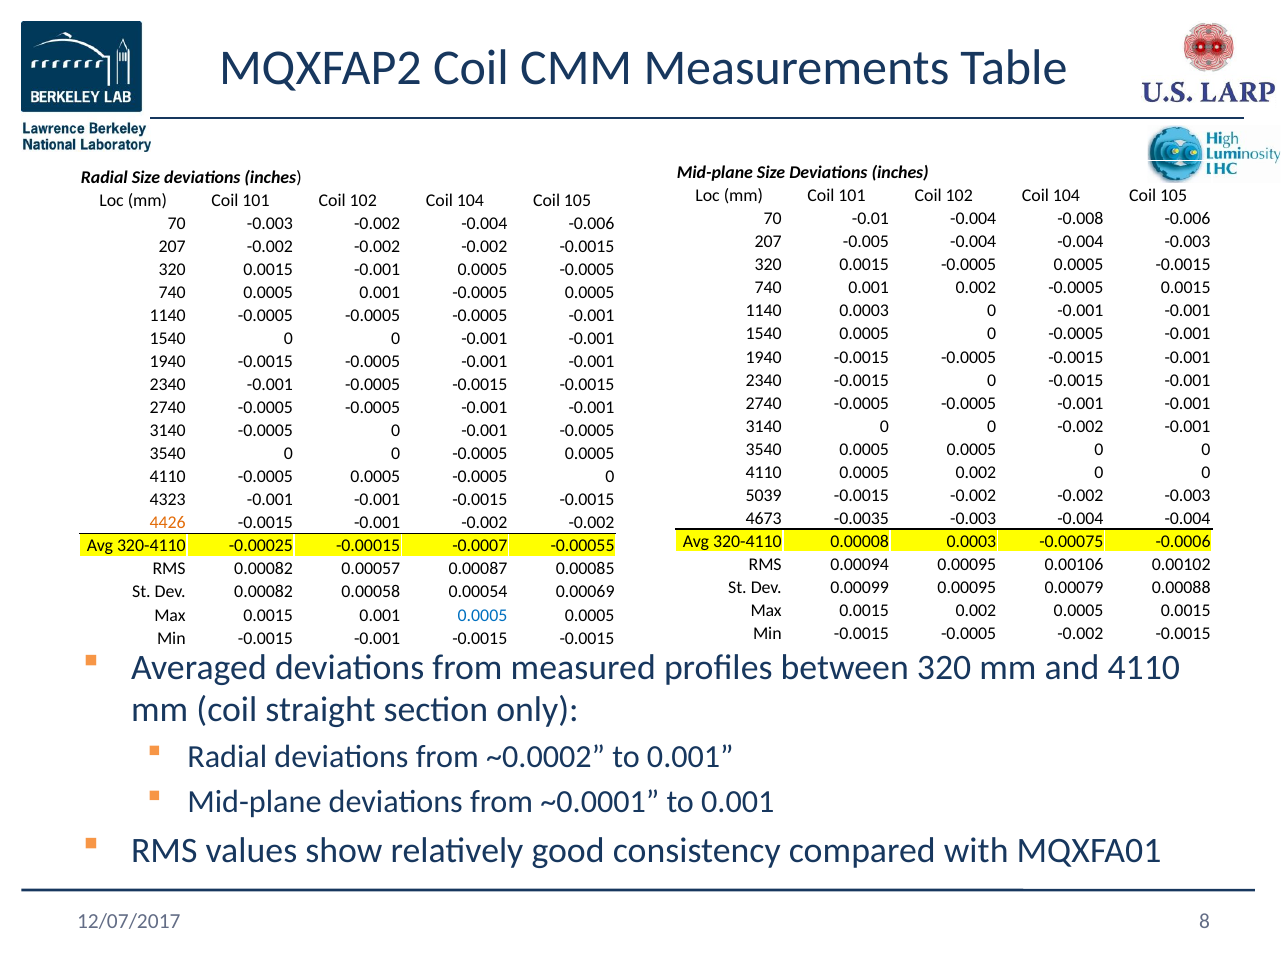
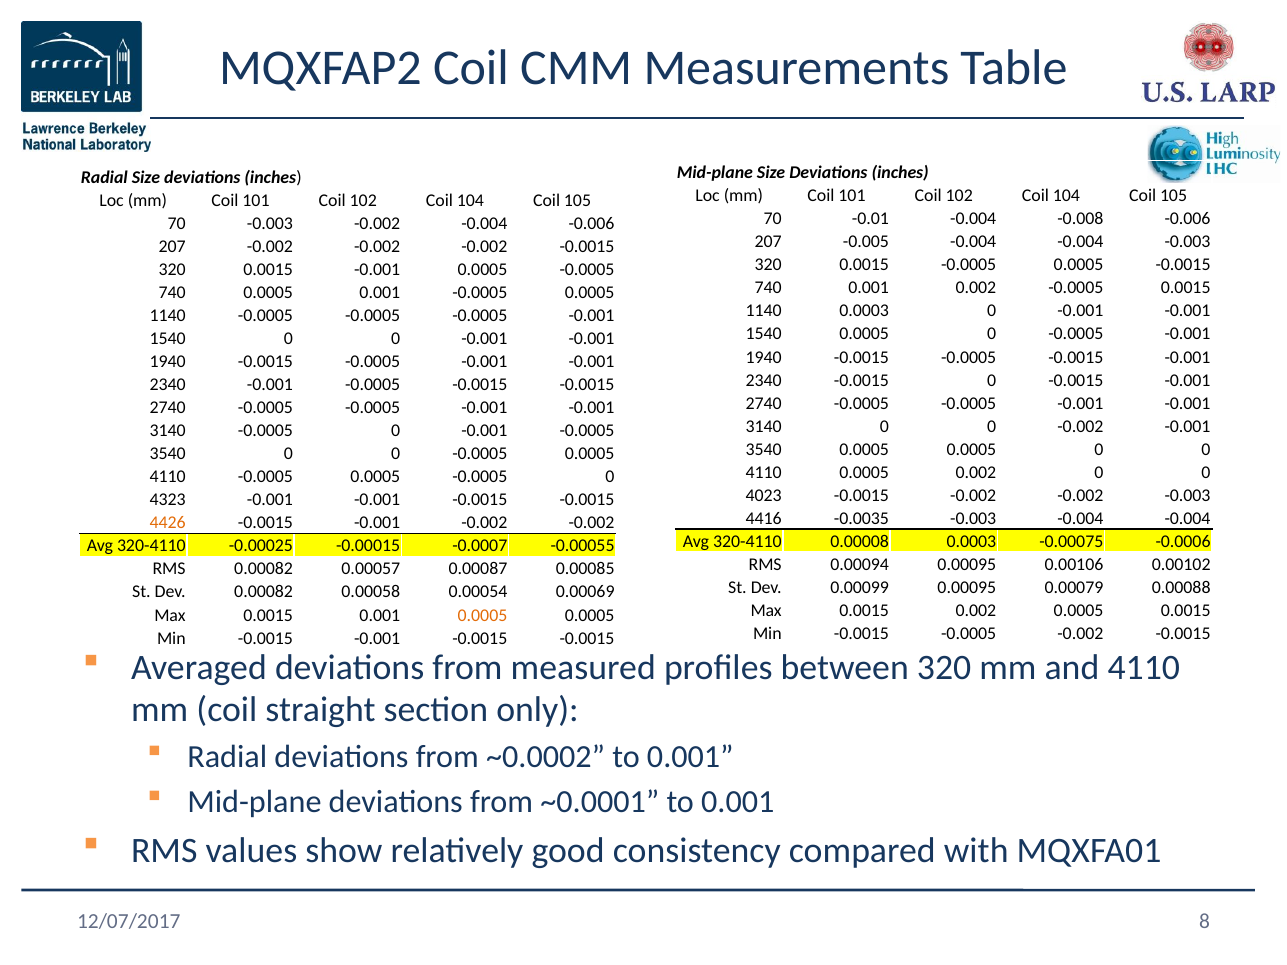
5039: 5039 -> 4023 (764, 496)
4673: 4673 -> 4416 (764, 519)
0.0005 colour: blue -> orange (483, 615)
